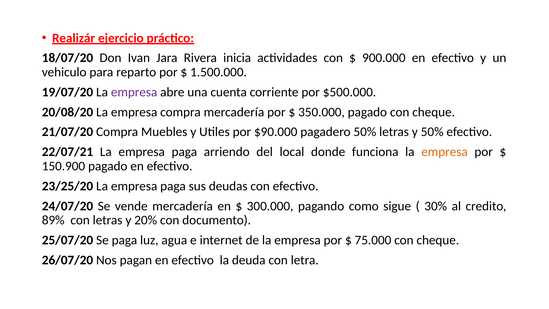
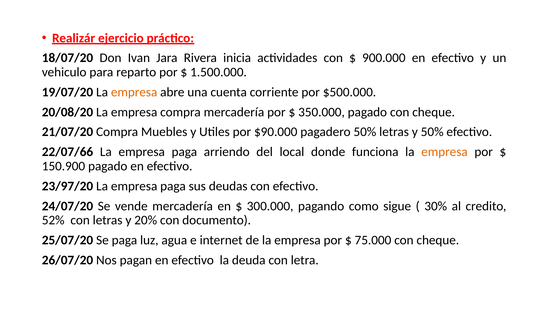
empresa colour: purple -> orange (134, 92)
22/07/21: 22/07/21 -> 22/07/66 (67, 152)
23/25/20: 23/25/20 -> 23/97/20 (67, 186)
89%: 89% -> 52% (53, 220)
